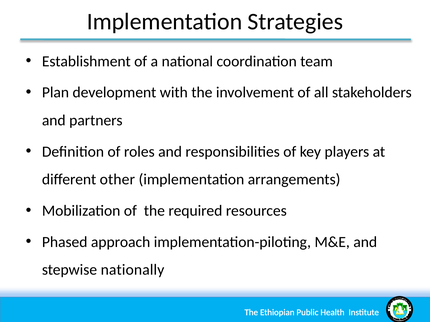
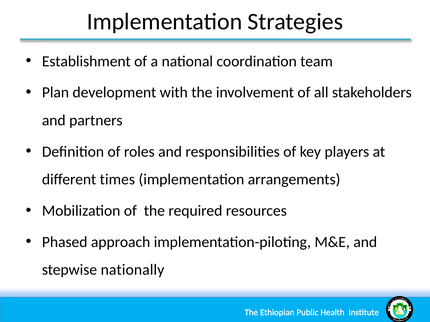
other: other -> times (117, 180)
